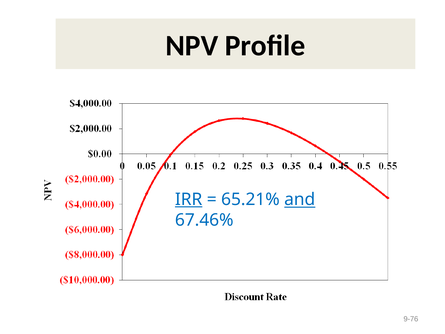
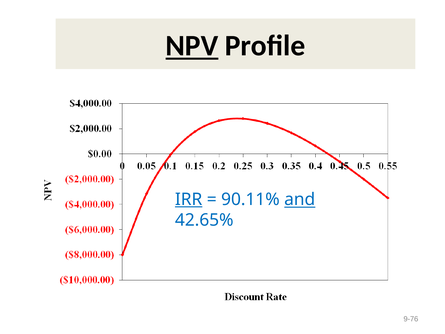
NPV underline: none -> present (192, 46)
65.21%: 65.21% -> 90.11% (250, 199)
67.46%: 67.46% -> 42.65% (204, 220)
